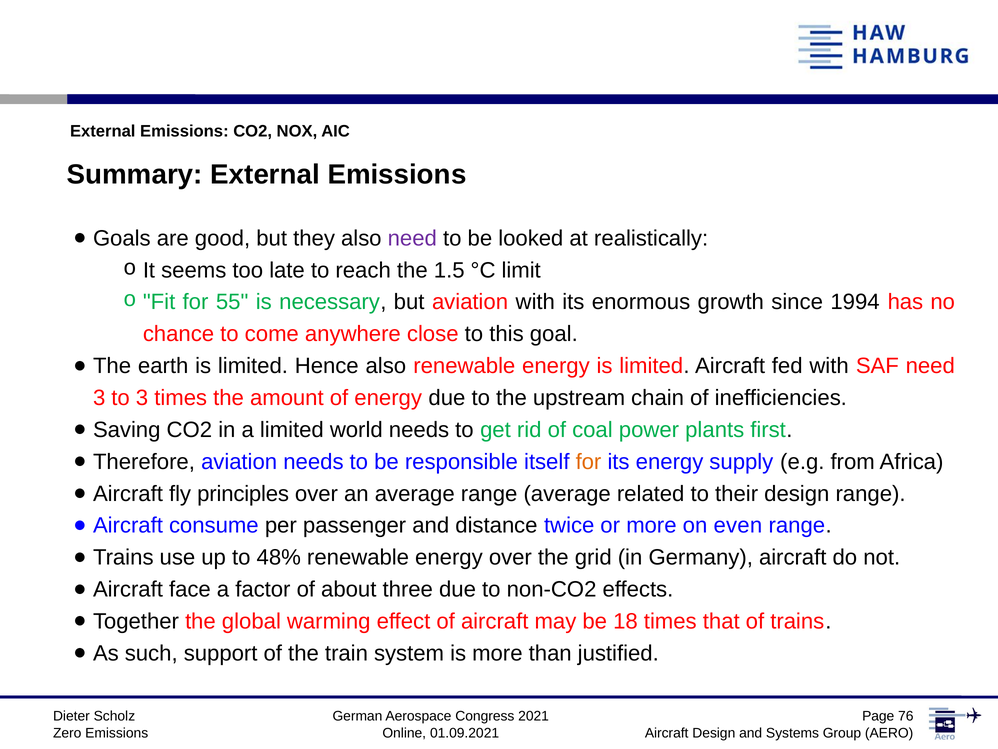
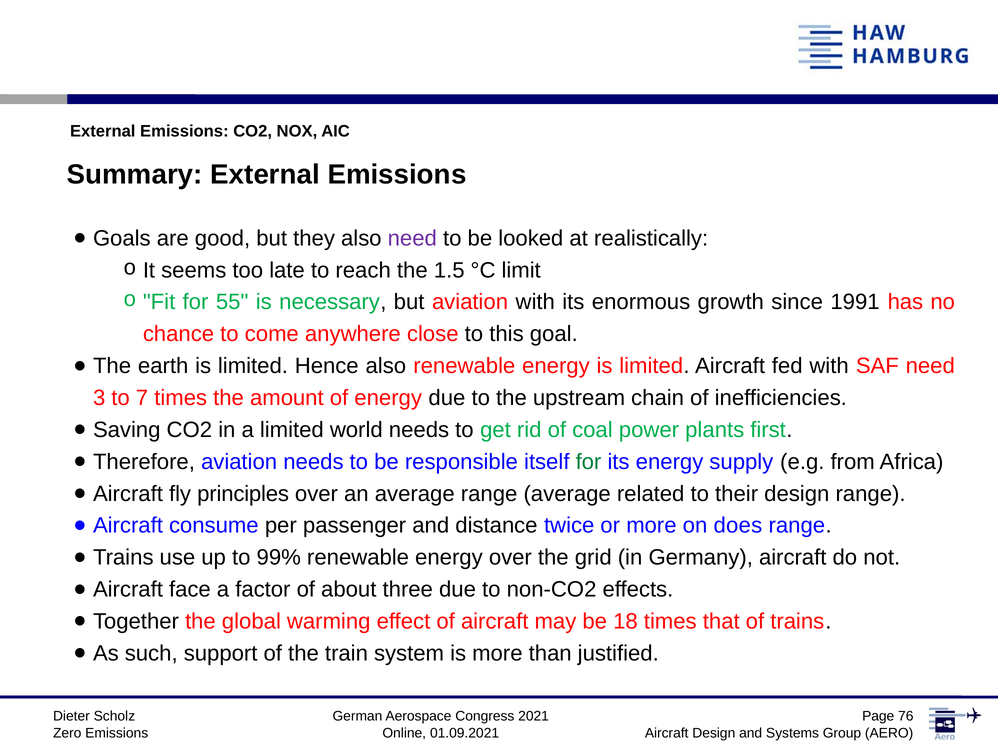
1994: 1994 -> 1991 (855, 302)
to 3: 3 -> 7 (142, 398)
for colour: orange -> green (589, 461)
even: even -> does (738, 525)
48%: 48% -> 99% (279, 557)
